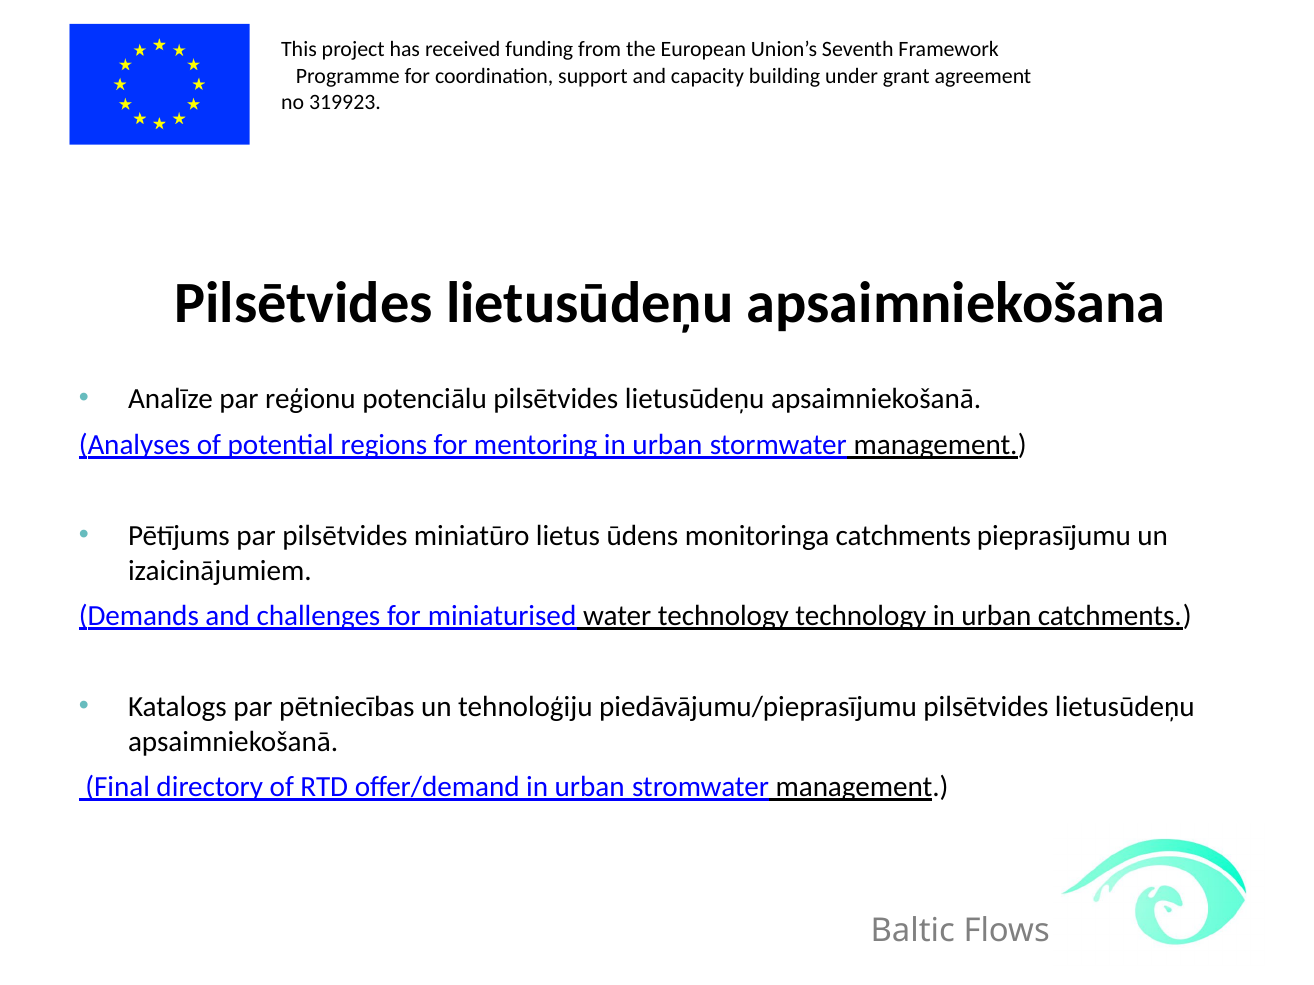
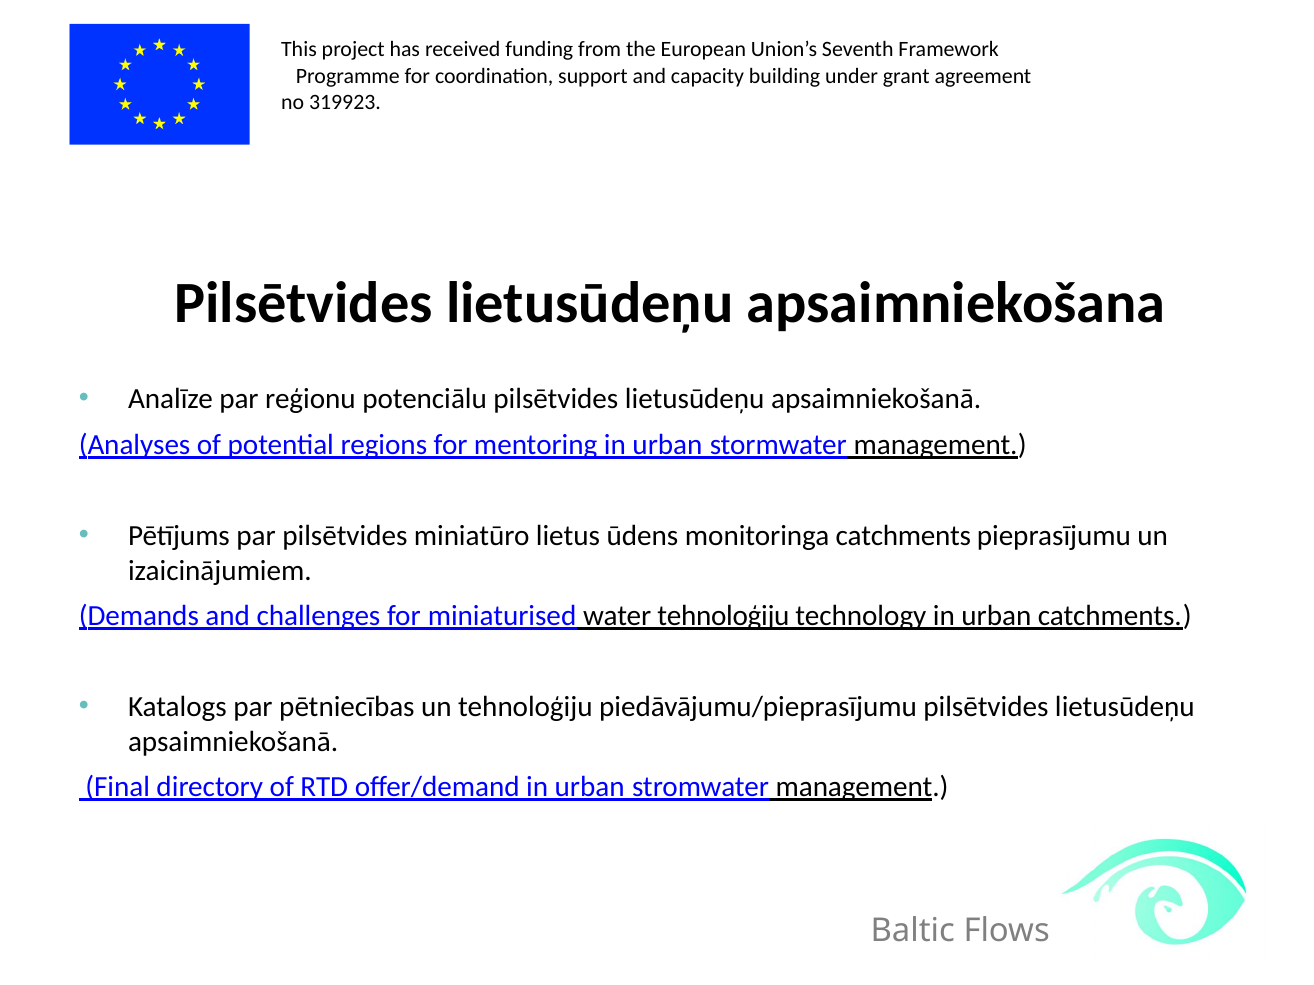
water technology: technology -> tehnoloģiju (723, 616)
